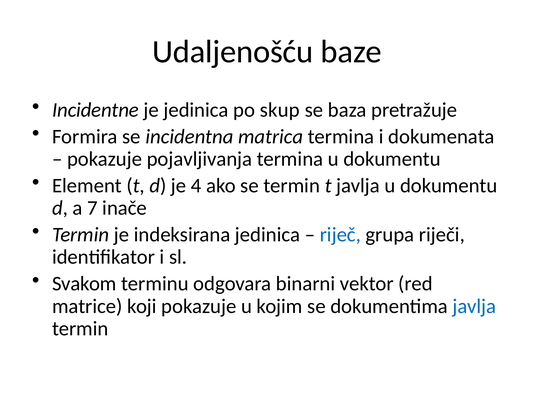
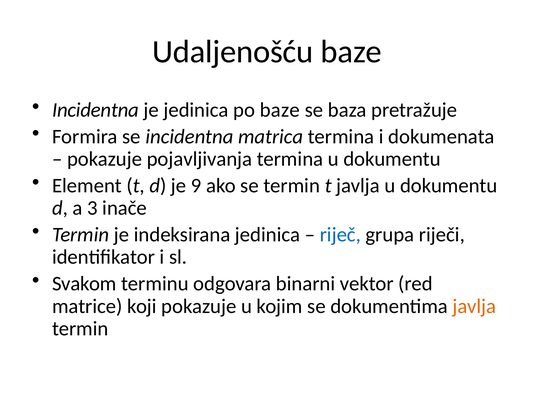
Incidentne: Incidentne -> Incidentna (96, 110)
po skup: skup -> baze (280, 110)
4: 4 -> 9 (196, 186)
7: 7 -> 3 (92, 208)
javlja colour: blue -> orange (474, 307)
